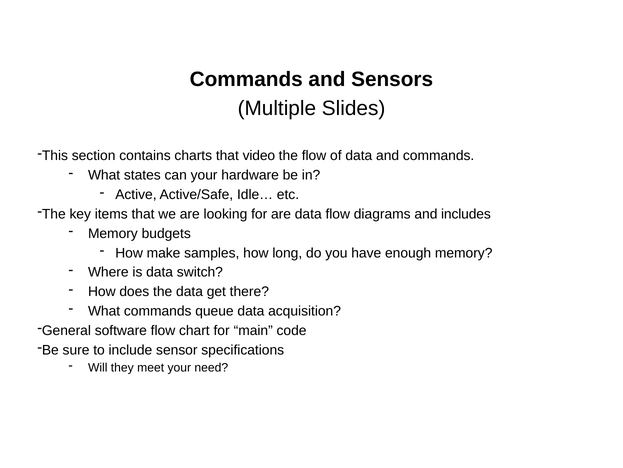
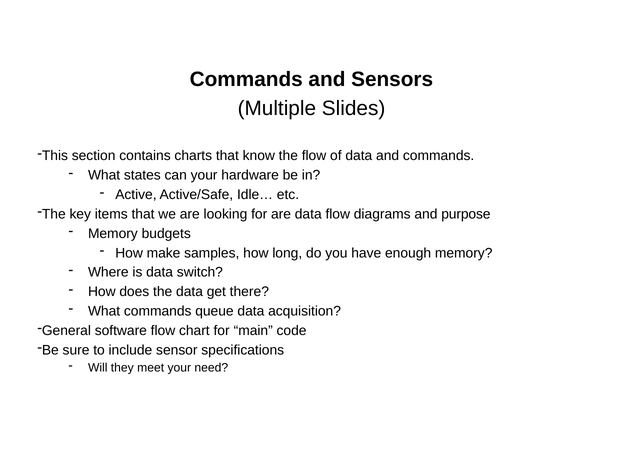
video: video -> know (259, 156)
includes: includes -> purpose (466, 214)
